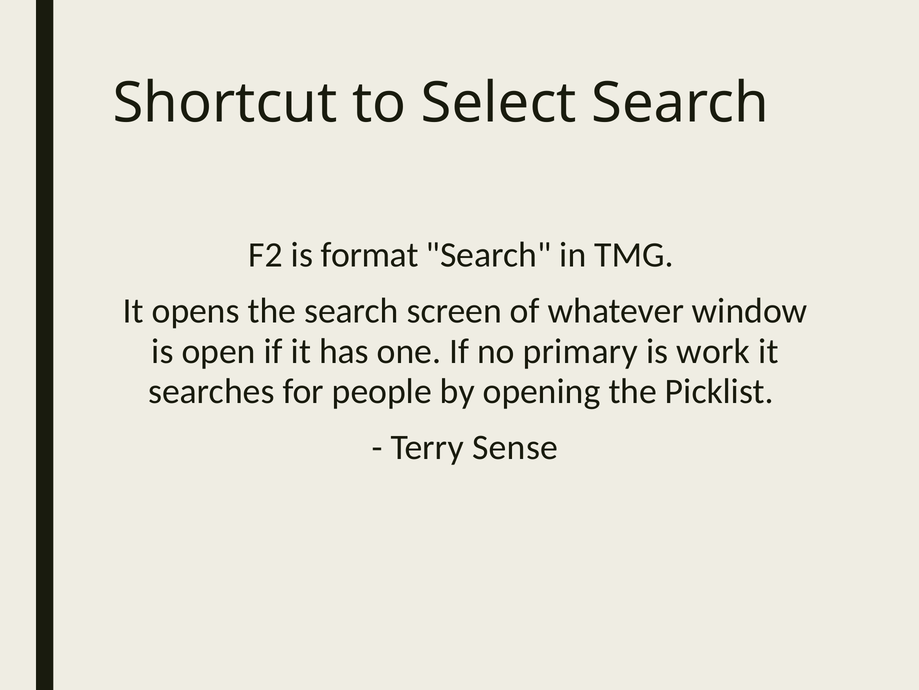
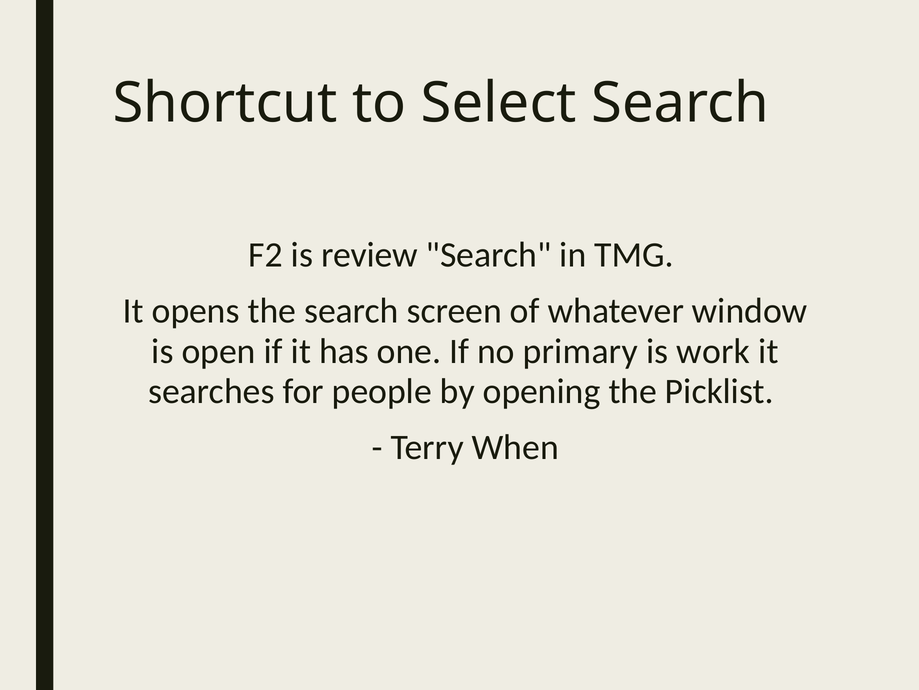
format: format -> review (370, 255)
Sense: Sense -> When (515, 447)
